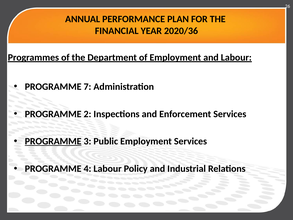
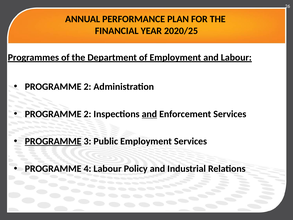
2020/36: 2020/36 -> 2020/25 (181, 31)
7: 7 -> 2 (87, 87)
and underline: none -> present (149, 114)
